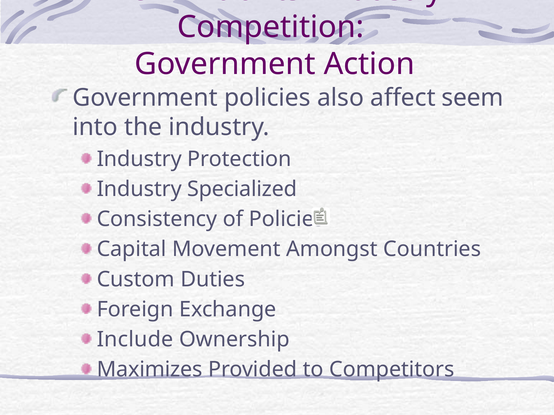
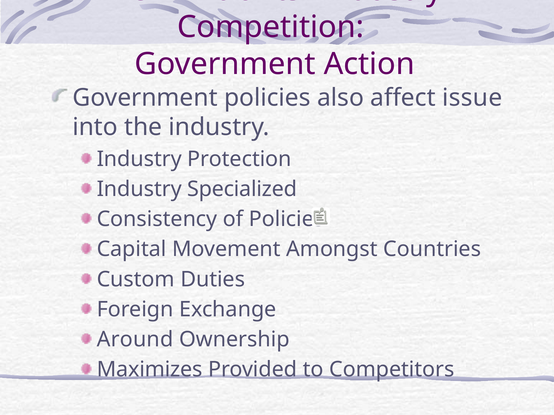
seem: seem -> issue (472, 98)
Include: Include -> Around (135, 340)
